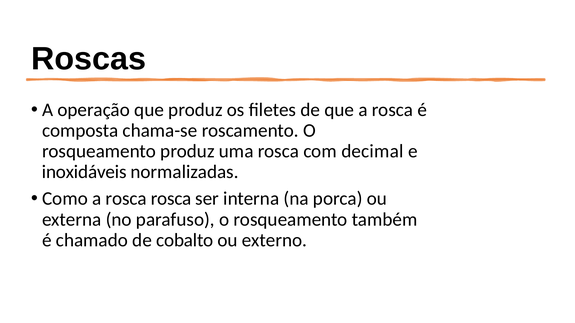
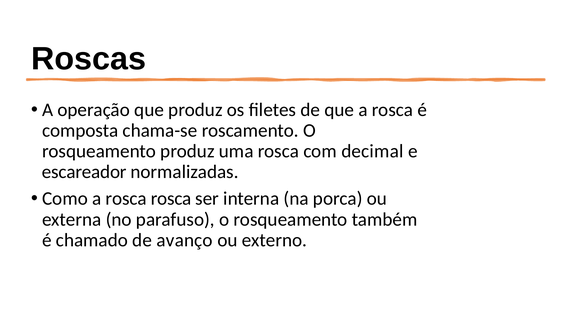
inoxidáveis: inoxidáveis -> escareador (84, 172)
cobalto: cobalto -> avanço (185, 240)
